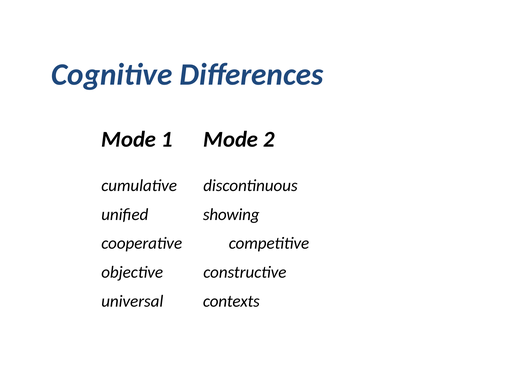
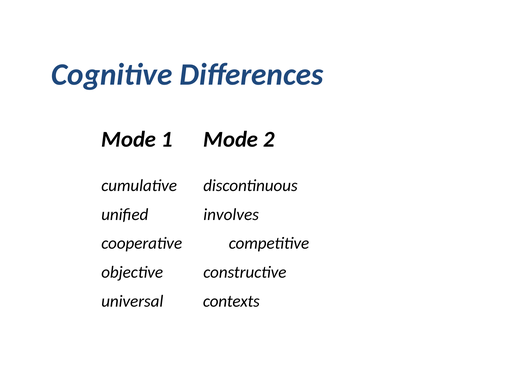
showing: showing -> involves (231, 215)
